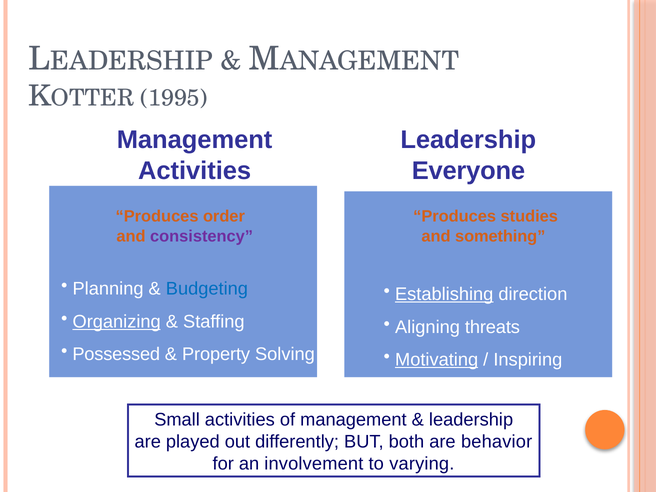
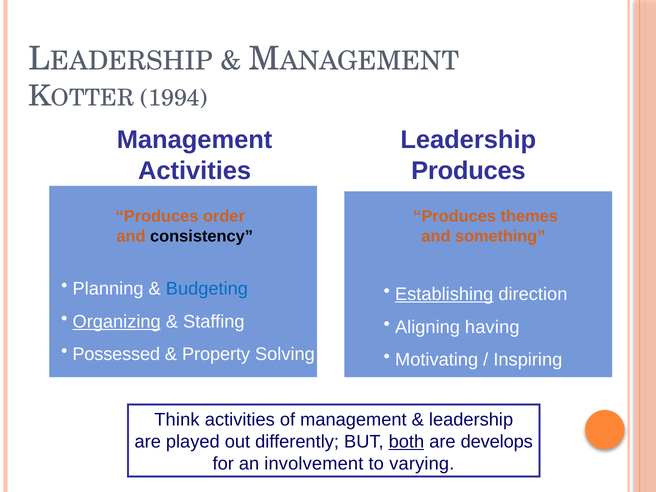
1995: 1995 -> 1994 (174, 98)
Everyone: Everyone -> Produces (468, 171)
studies: studies -> themes (529, 216)
consistency colour: purple -> black (202, 236)
threats: threats -> having (492, 327)
Motivating underline: present -> none (437, 360)
Small: Small -> Think (177, 420)
both underline: none -> present (406, 442)
behavior: behavior -> develops (497, 442)
